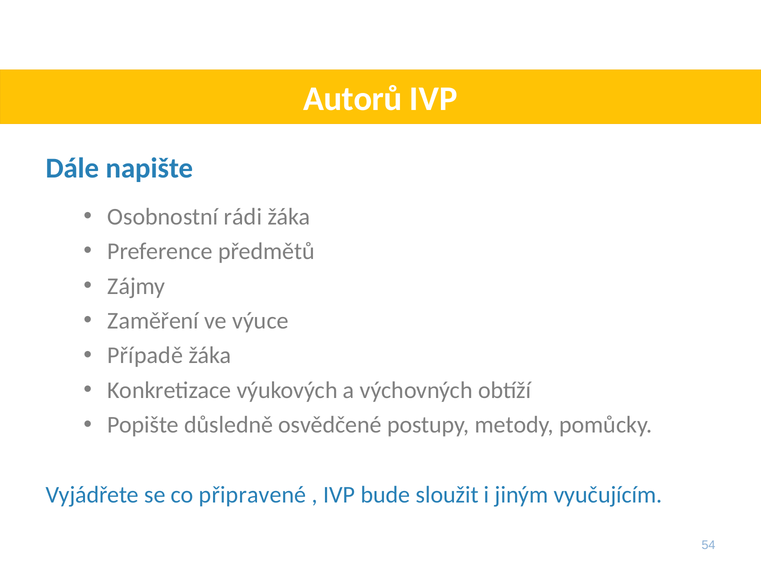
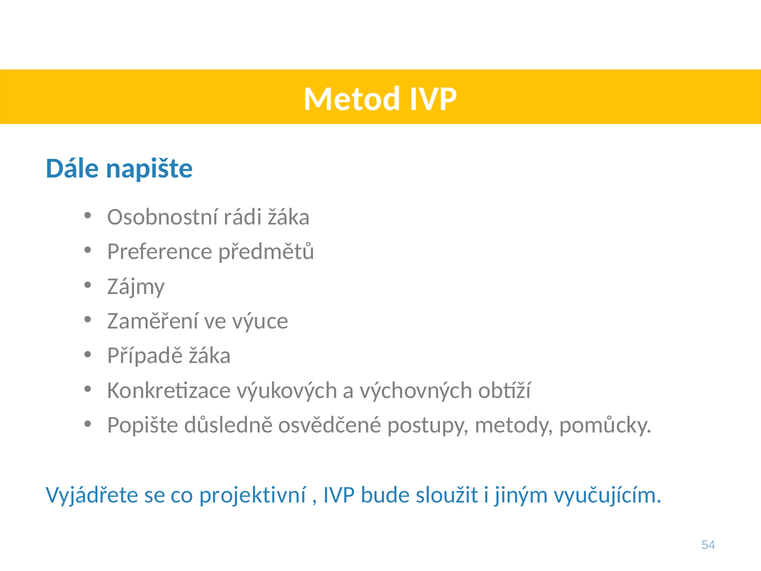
Autorů: Autorů -> Metod (352, 99)
připravené: připravené -> projektivní (253, 495)
